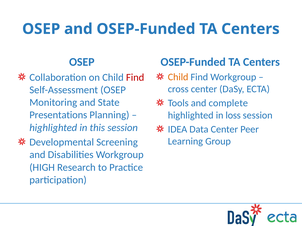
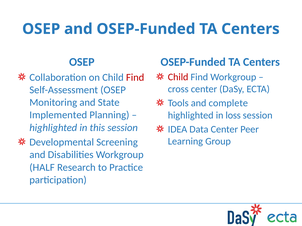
Child colour: orange -> red (178, 77)
Presentations: Presentations -> Implemented (58, 115)
HIGH: HIGH -> HALF (42, 168)
